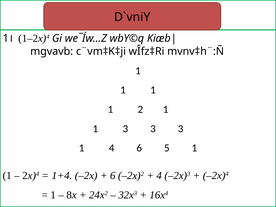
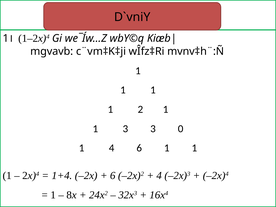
3 3 3: 3 -> 0 (181, 129)
6 5: 5 -> 1 (167, 148)
